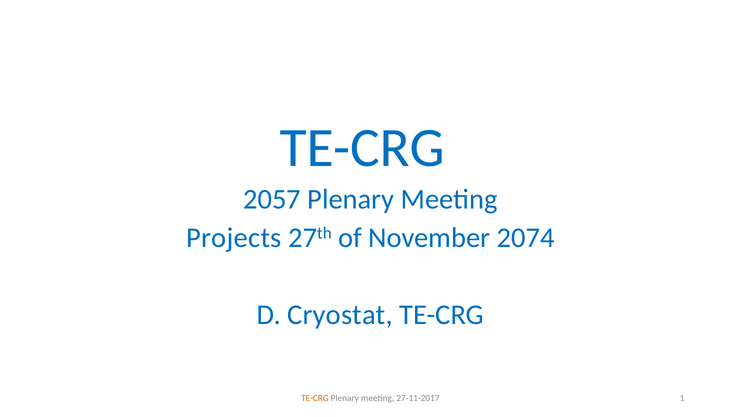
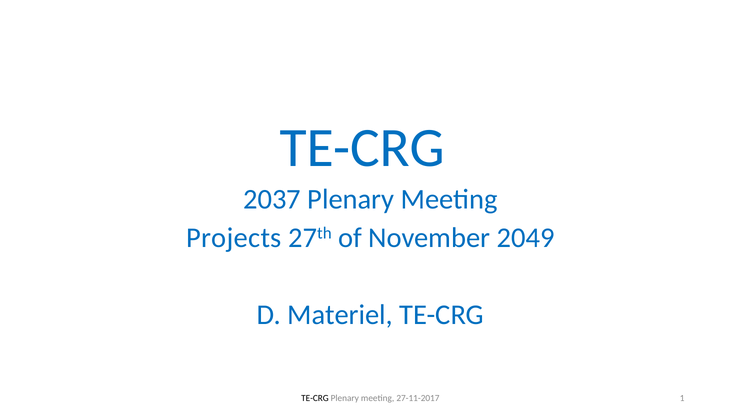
2057: 2057 -> 2037 (272, 199)
2074: 2074 -> 2049 (526, 238)
Cryostat: Cryostat -> Materiel (340, 315)
TE-CRG colour: orange -> black (315, 398)
